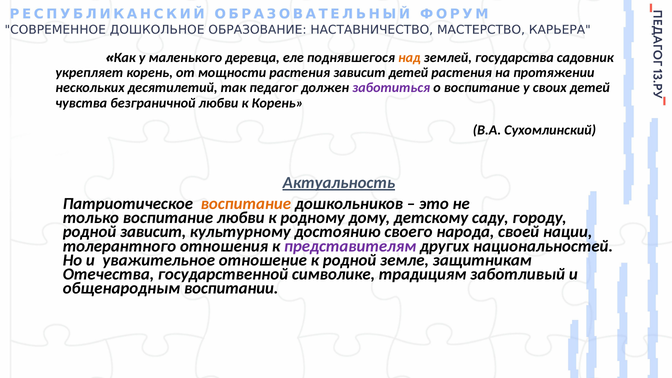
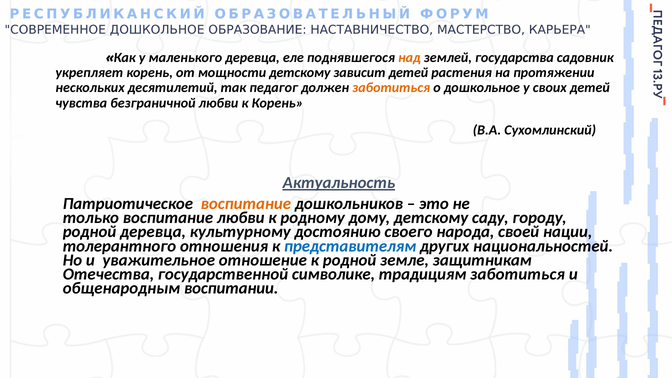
мощности растения: растения -> детскому (300, 73)
заботиться colour: purple -> orange (391, 88)
о воспитание: воспитание -> дошкольное (482, 88)
родной зависит: зависит -> деревца (153, 232)
представителям colour: purple -> blue (350, 246)
традициям заботливый: заботливый -> заботиться (518, 274)
